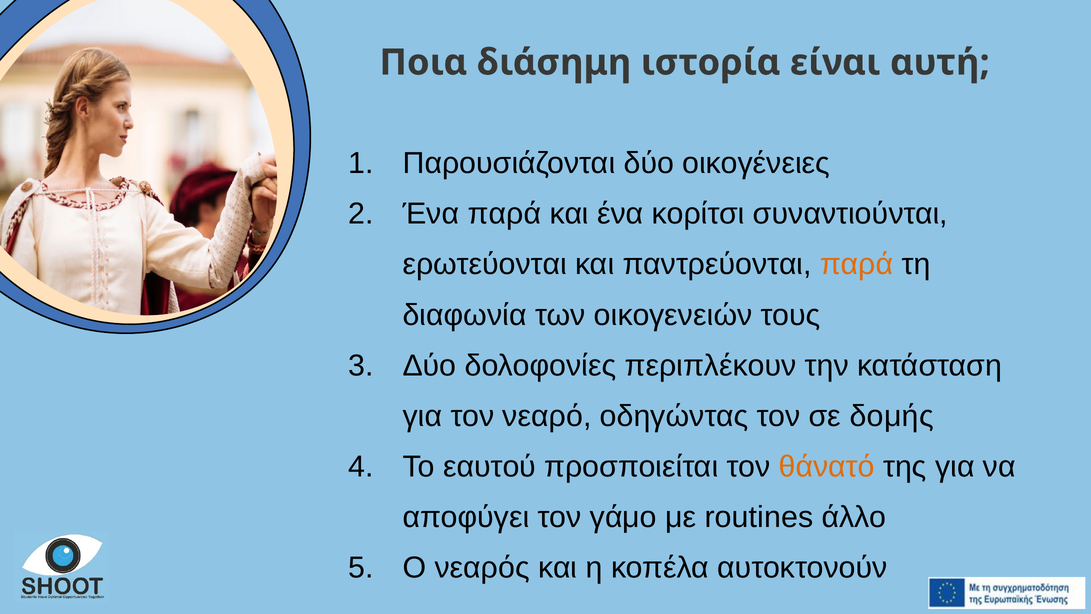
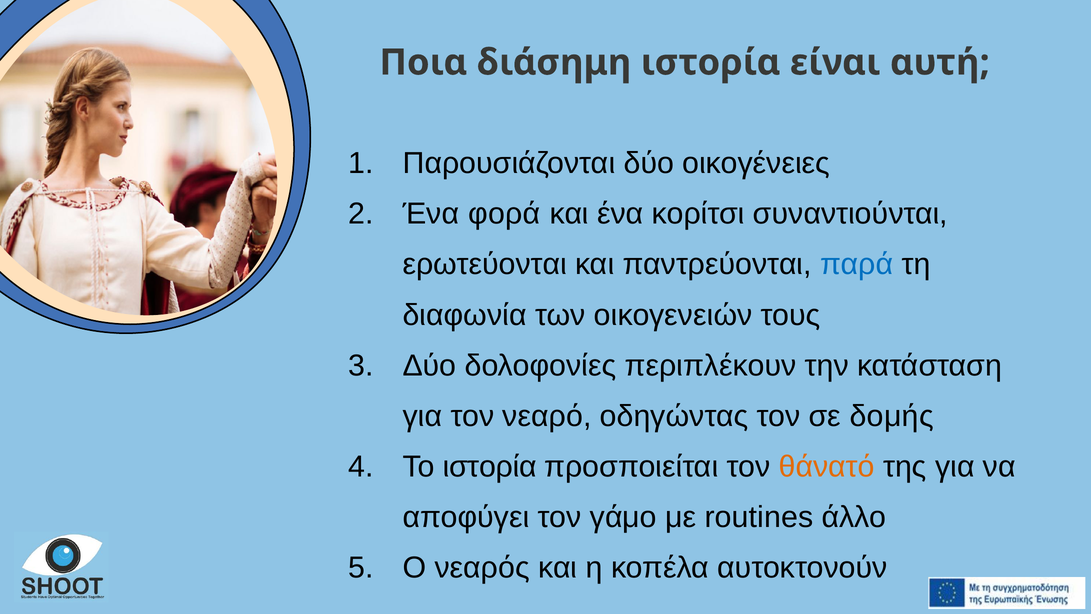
Ένα παρά: παρά -> φορά (504, 214)
παρά colour: orange -> blue (857, 264)
Το εαυτού: εαυτού -> ιστορία (490, 467)
